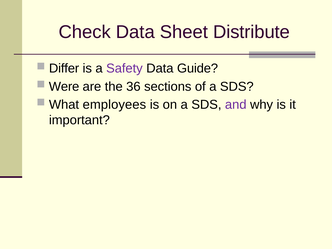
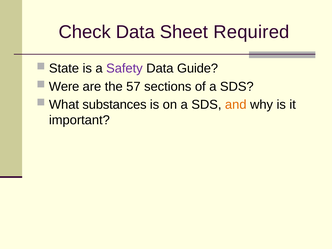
Distribute: Distribute -> Required (251, 32)
Differ: Differ -> State (64, 68)
36: 36 -> 57 (133, 87)
employees: employees -> substances (115, 105)
and colour: purple -> orange (236, 105)
